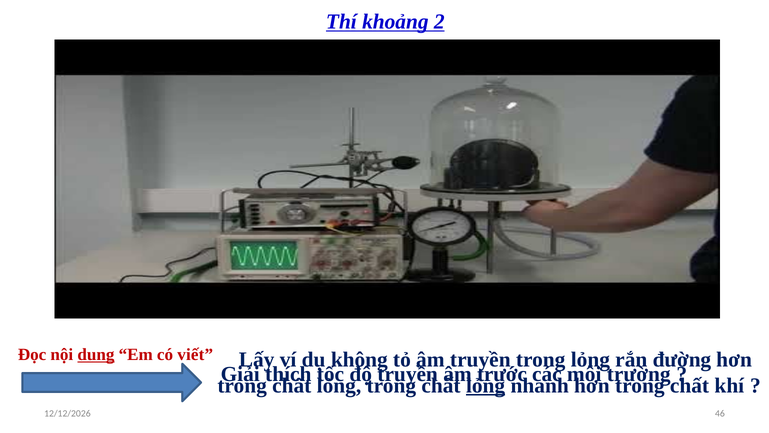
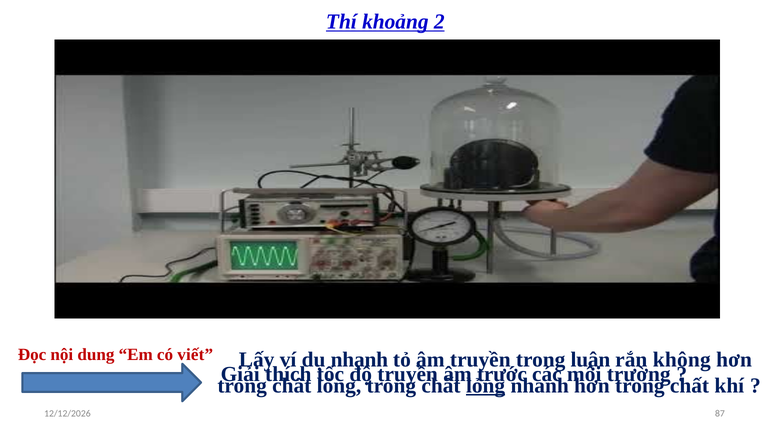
dung underline: present -> none (96, 354)
dụ không: không -> nhanh (359, 359)
trong lỏng: lỏng -> luận (590, 359)
đường: đường -> không (682, 359)
46: 46 -> 87 (720, 413)
